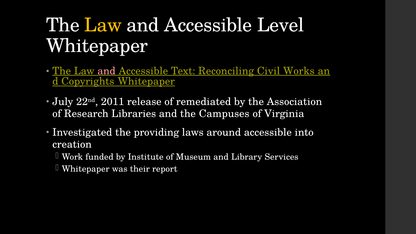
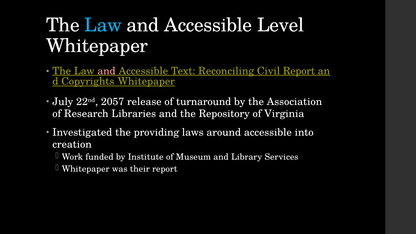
Law colour: yellow -> light blue (103, 25)
Civil Works: Works -> Report (299, 71)
2011: 2011 -> 2057 (113, 102)
remediated: remediated -> turnaround (204, 102)
Campuses: Campuses -> Repository (224, 114)
